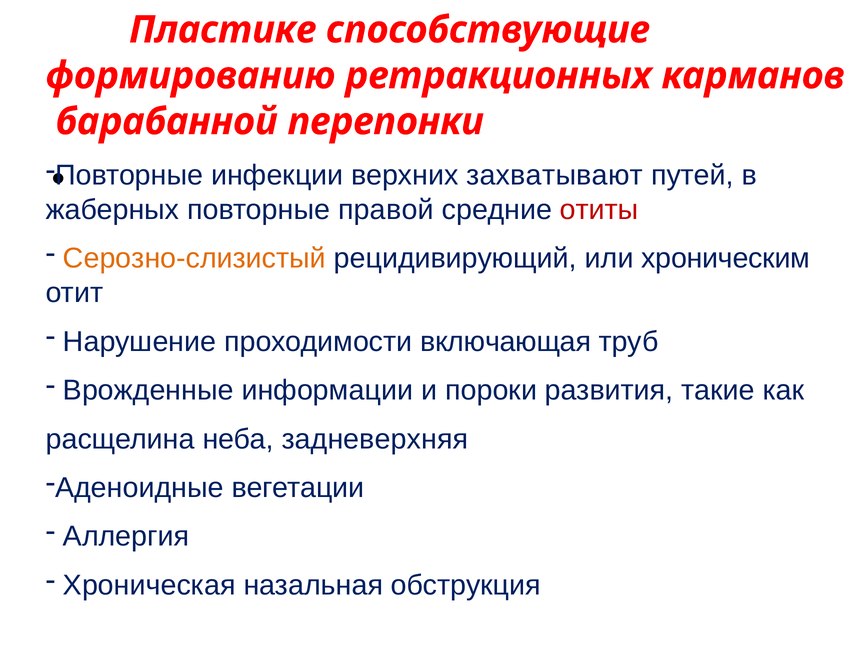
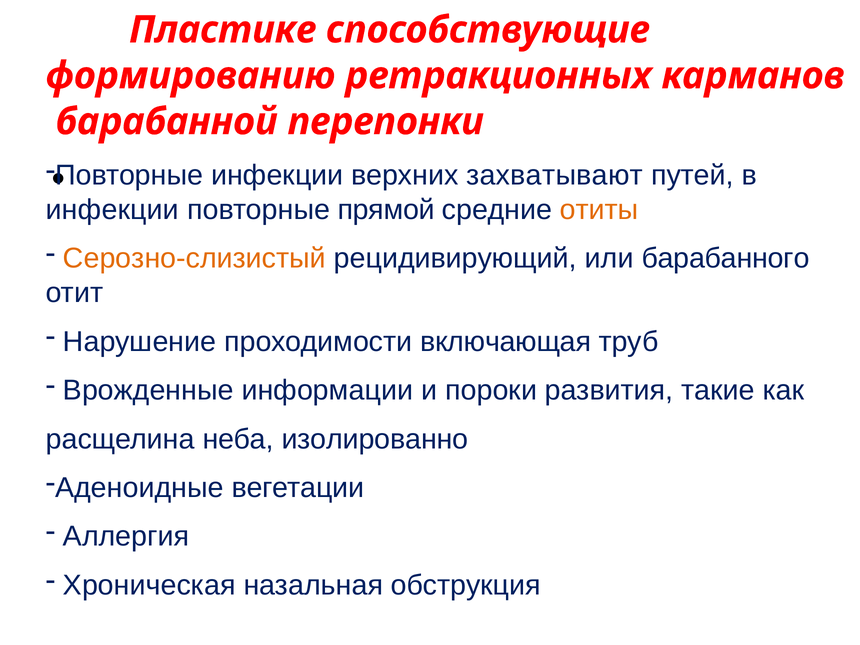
жаберных: жаберных -> инфекции (112, 210)
правой: правой -> прямой (386, 210)
отиты colour: red -> orange (599, 210)
хроническим: хроническим -> барабанного (726, 259)
задневерхняя: задневерхняя -> изолированно (375, 439)
